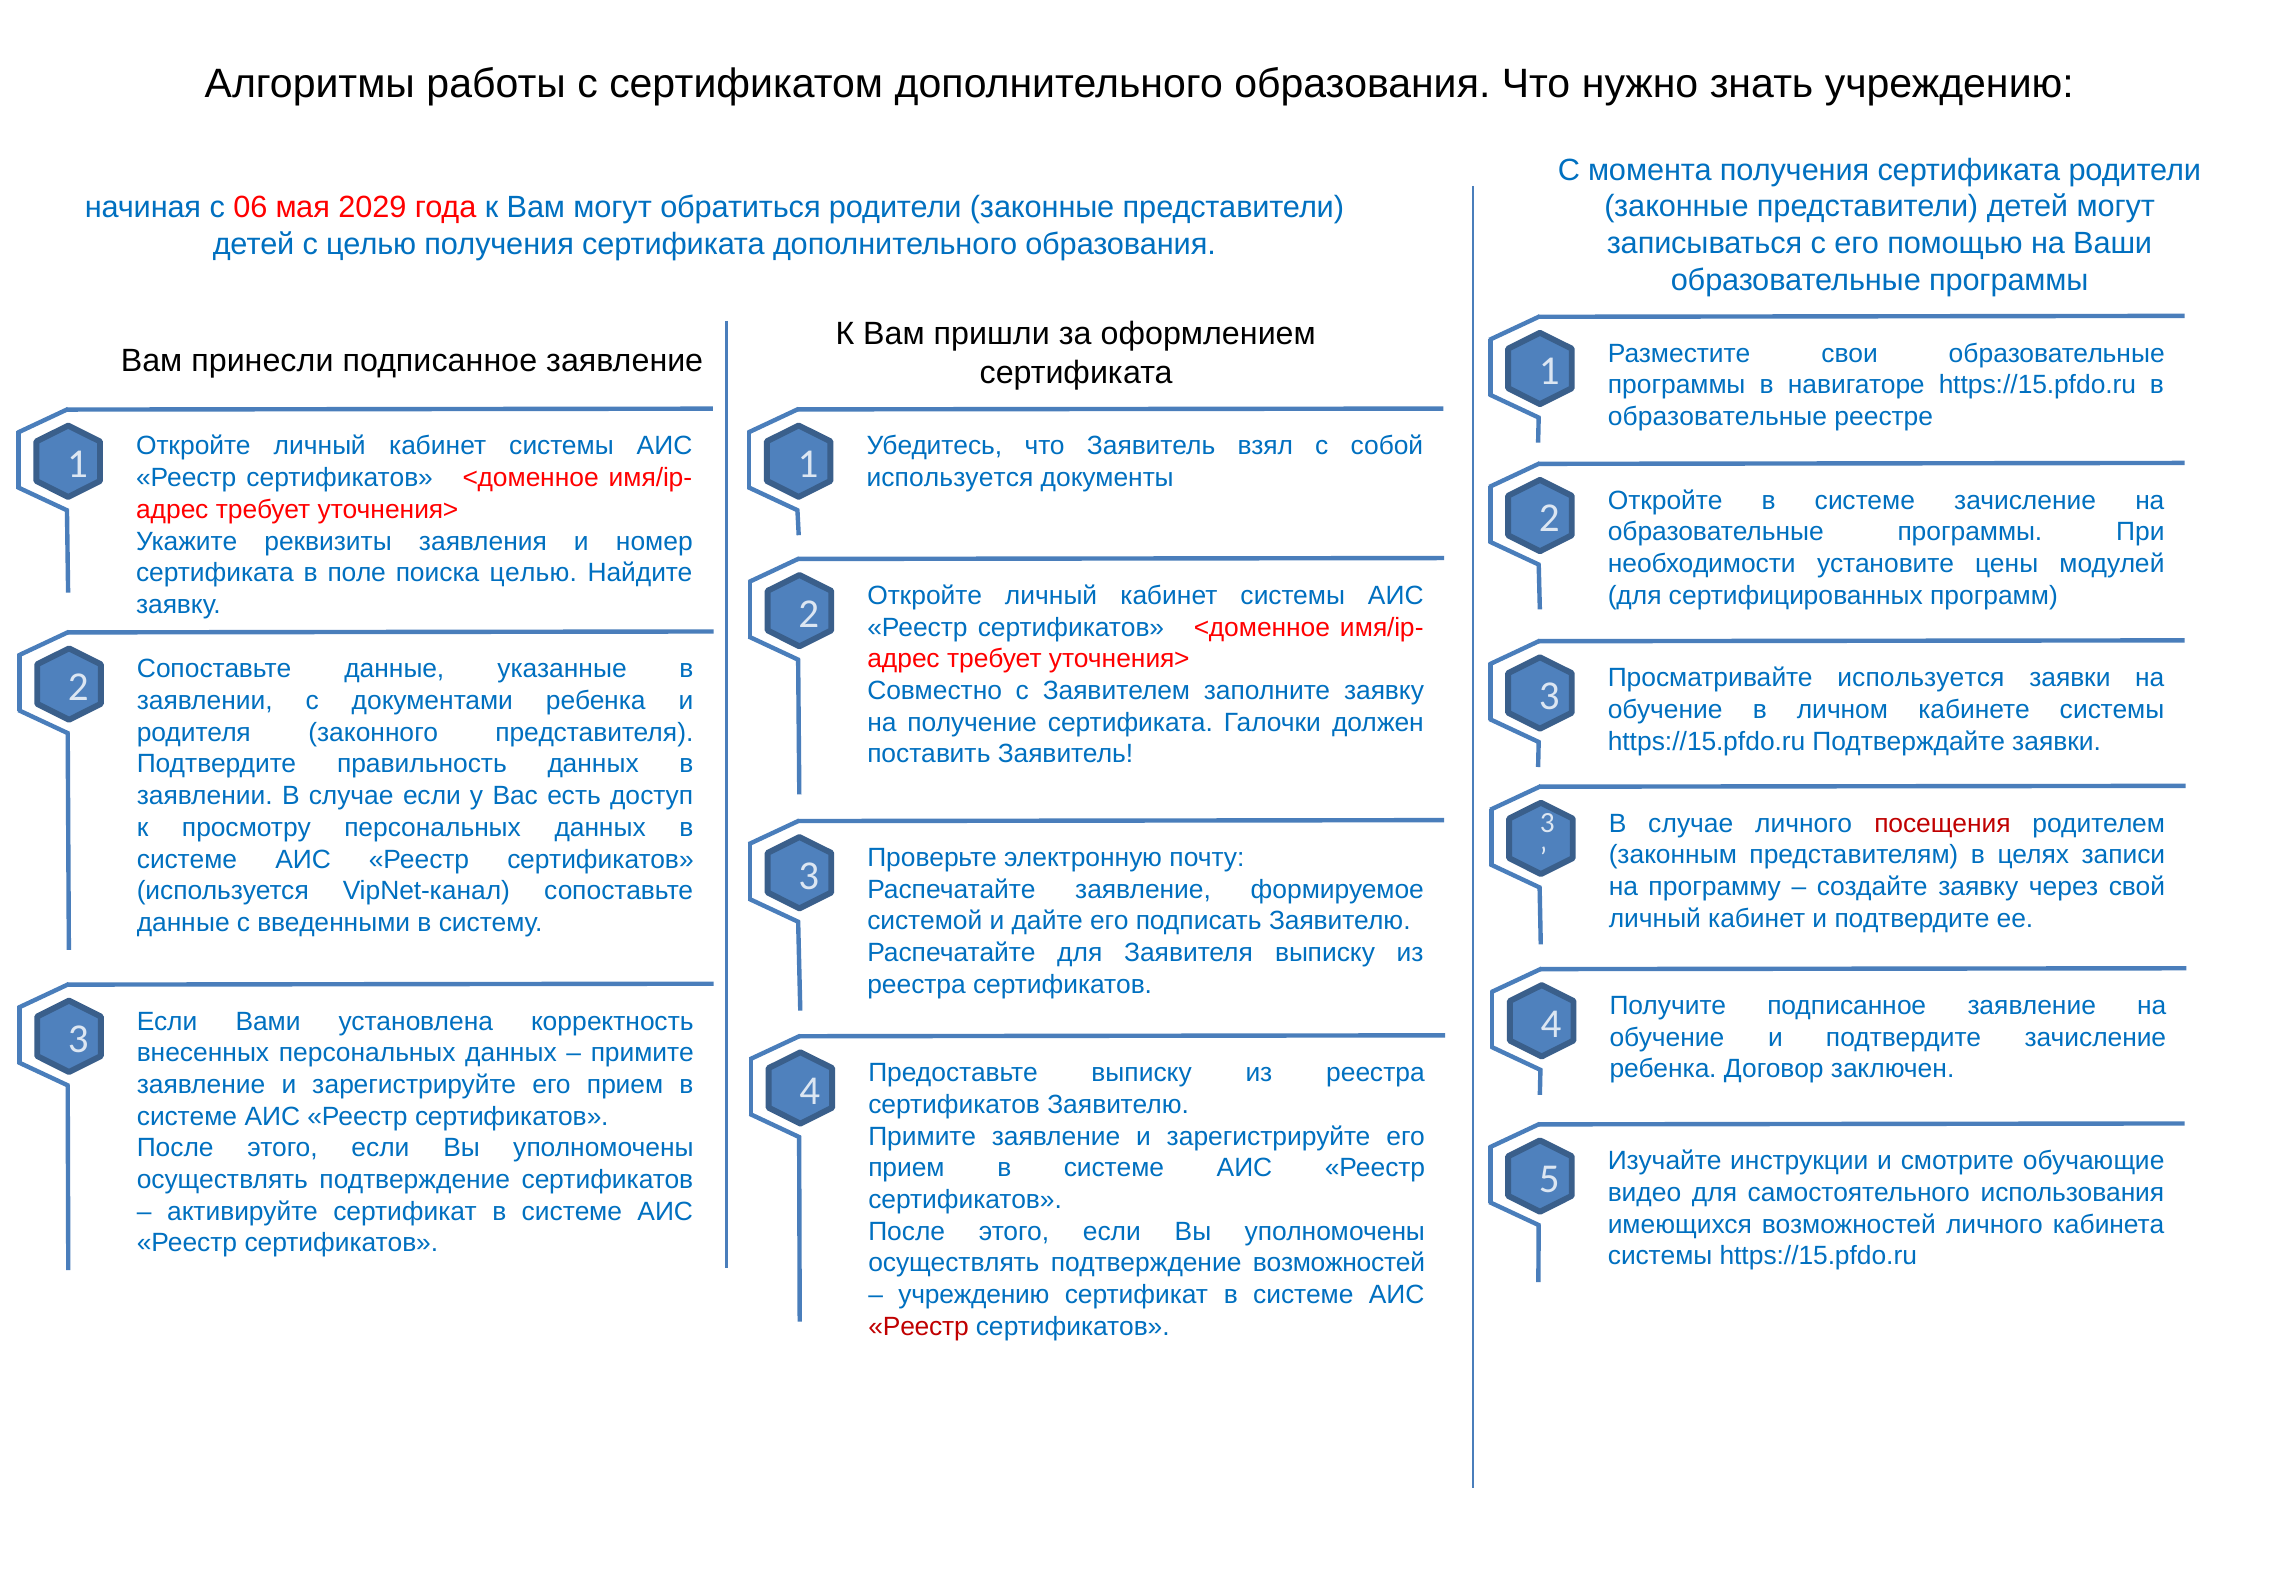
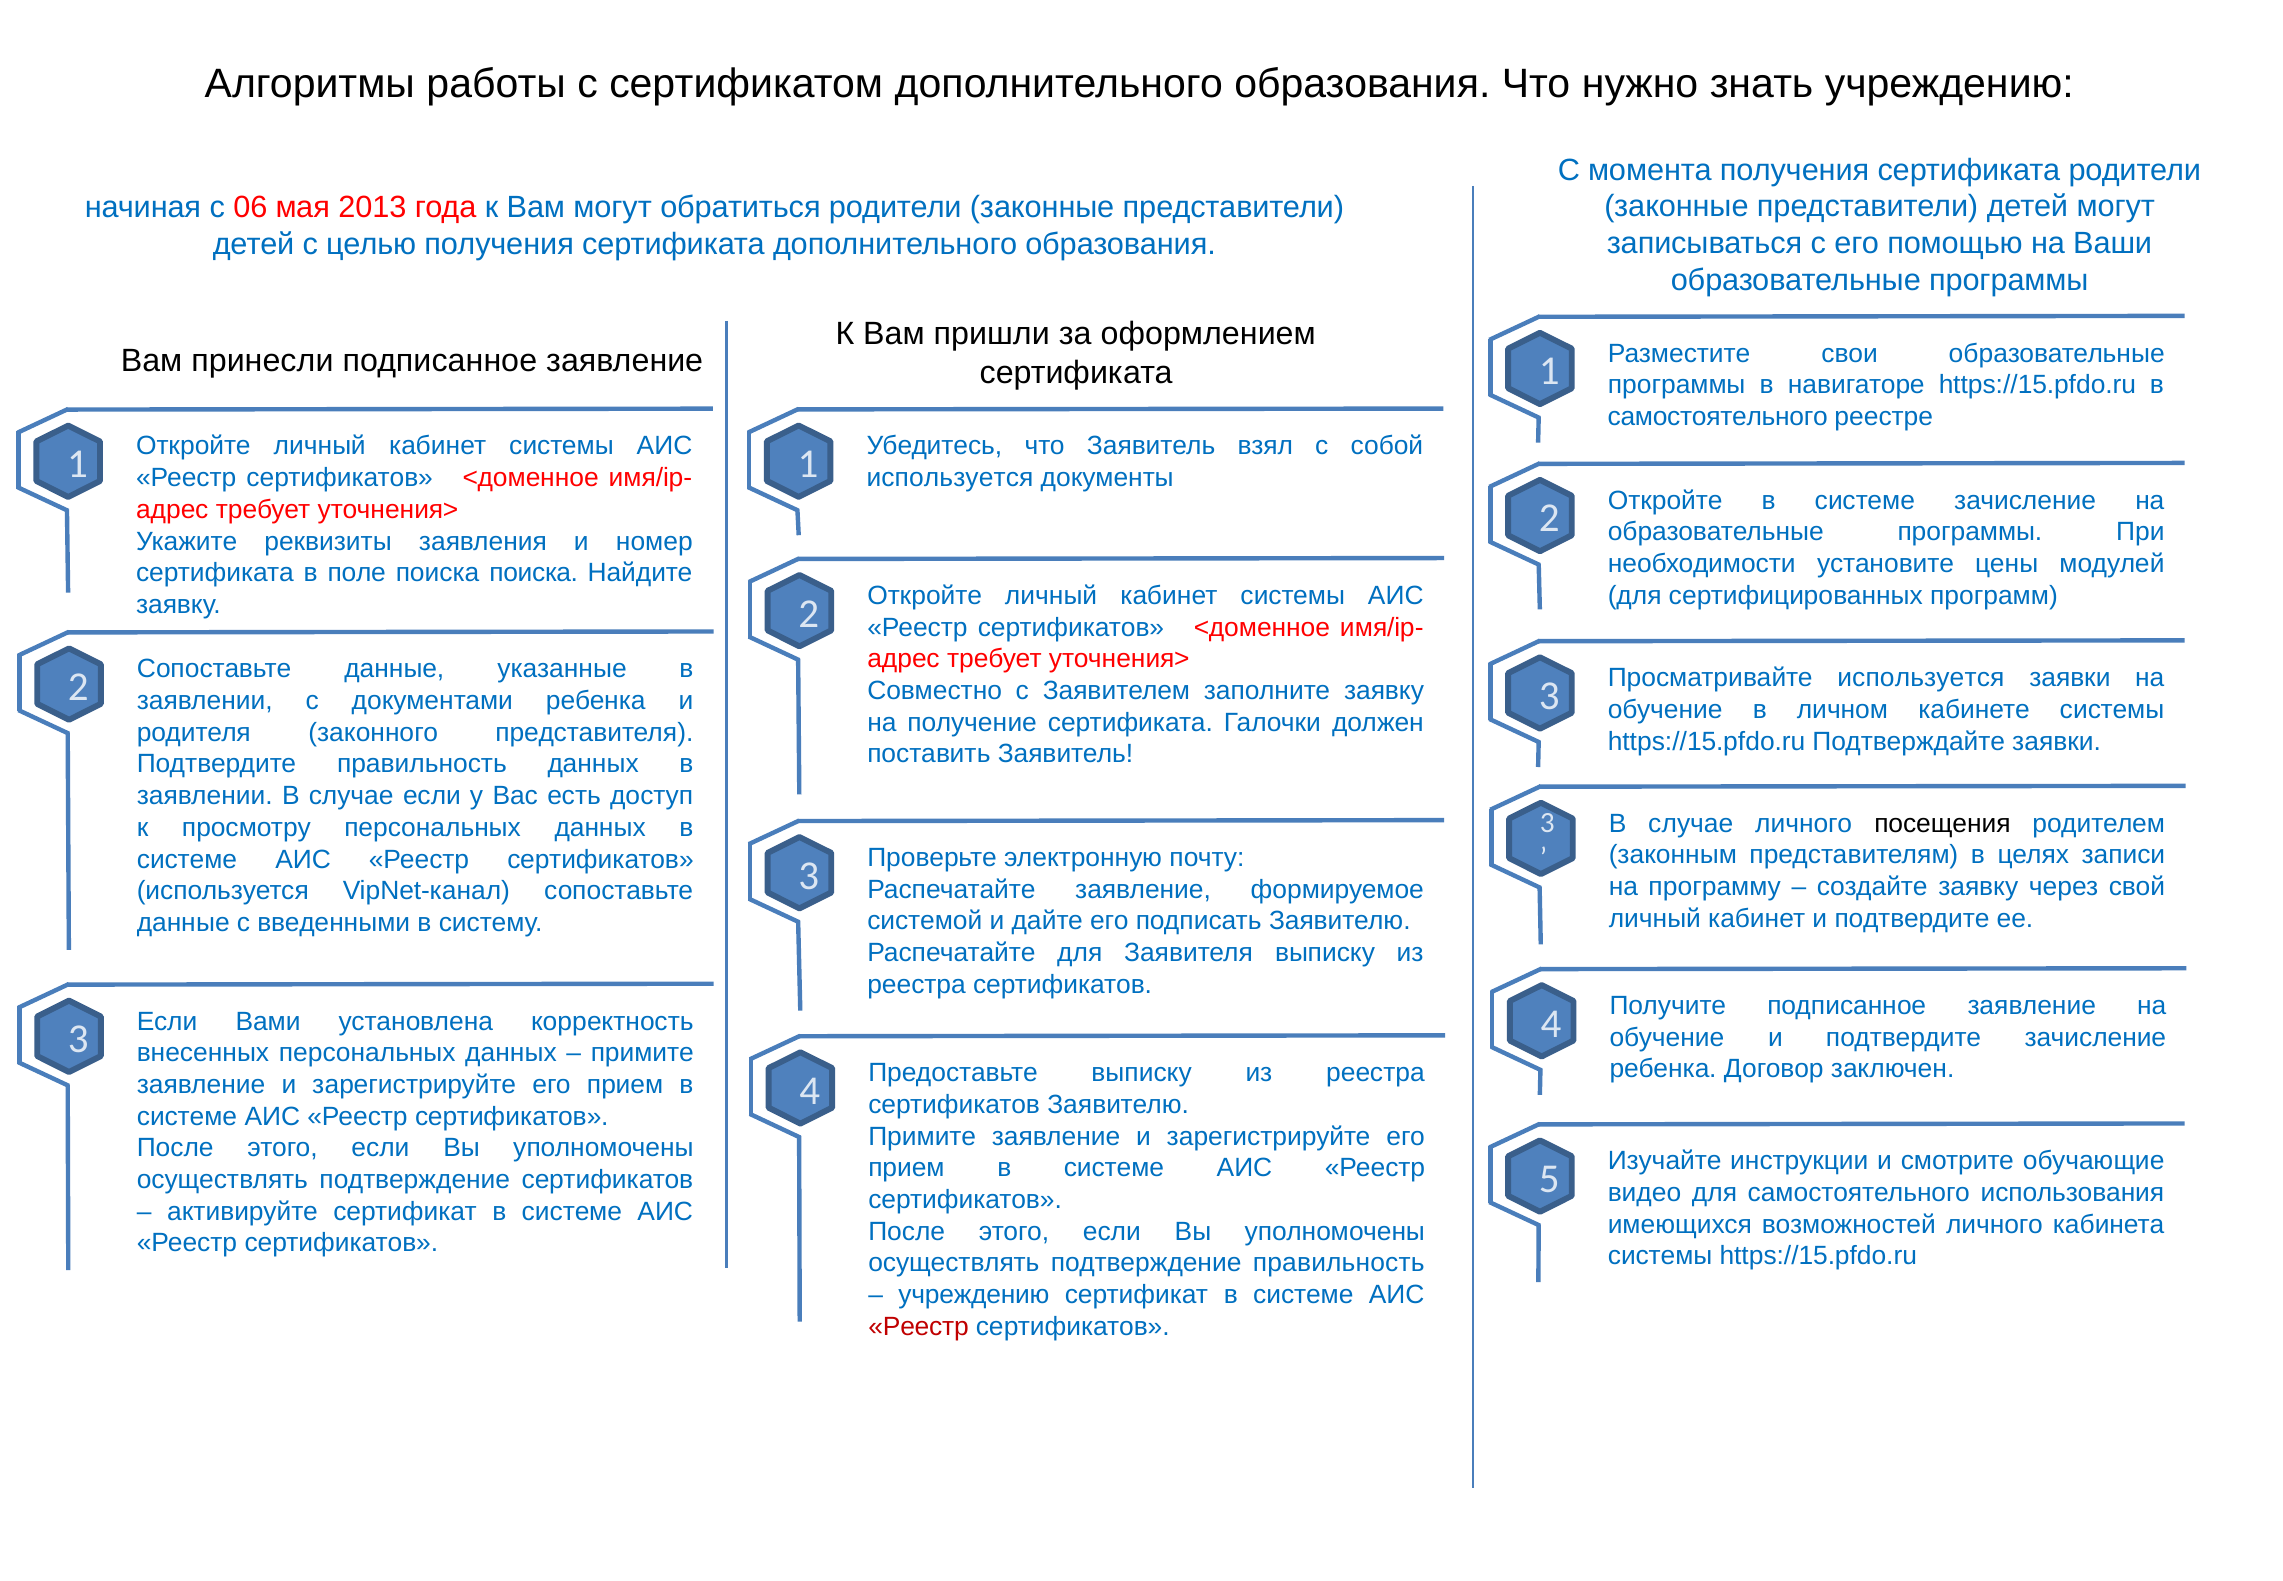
2029: 2029 -> 2013 (372, 207)
образовательные: образовательные -> самостоятельного (1718, 417)
поиска целью: целью -> поиска (534, 573)
посещения colour: red -> black (1942, 823)
подтверждение возможностей: возможностей -> правильность (1339, 1263)
